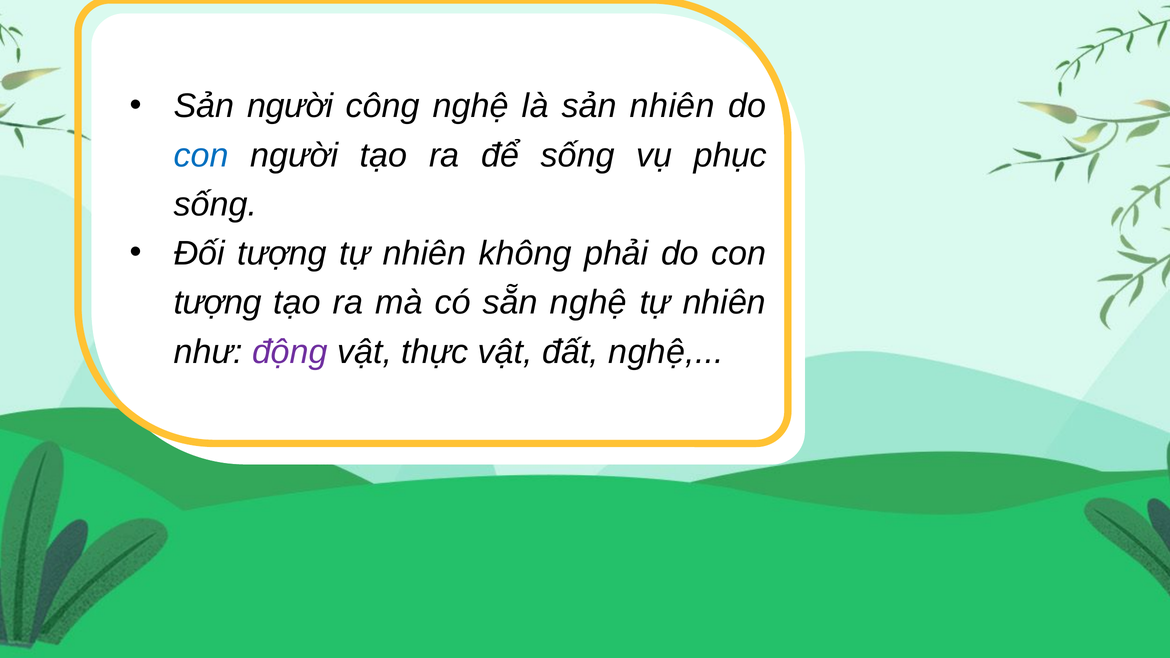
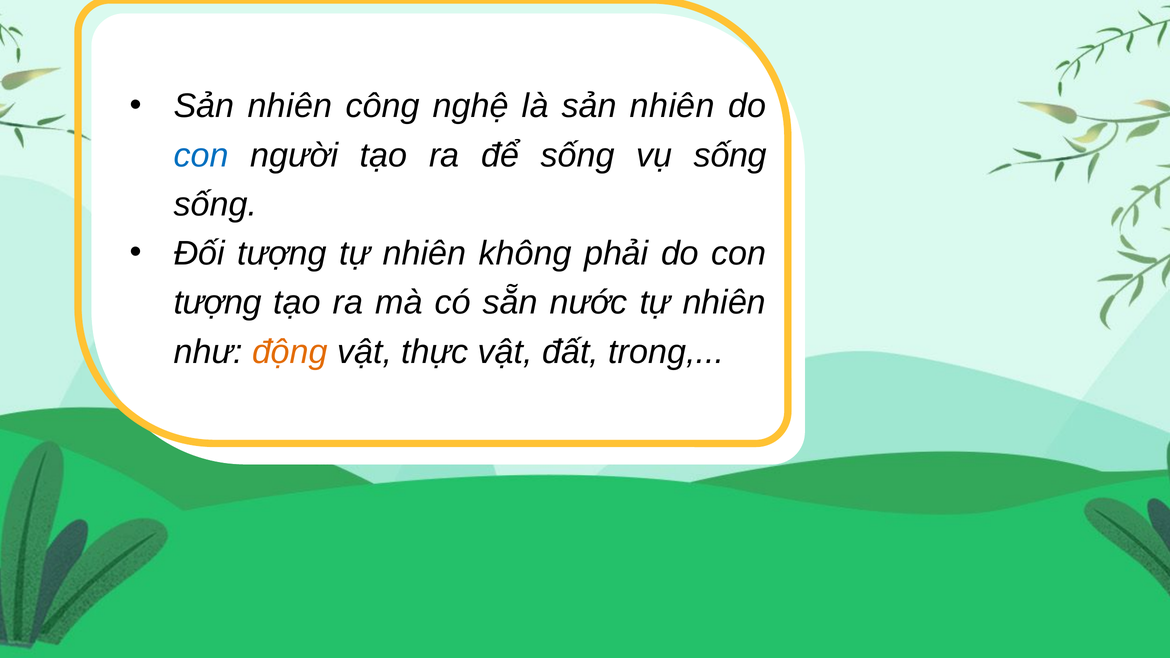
người: người -> nhiên (290, 106)
vụ phục: phục -> sống (730, 155)
sẵn nghệ: nghệ -> nước (589, 303)
động colour: purple -> orange (290, 352)
đất nghệ: nghệ -> trong (666, 352)
